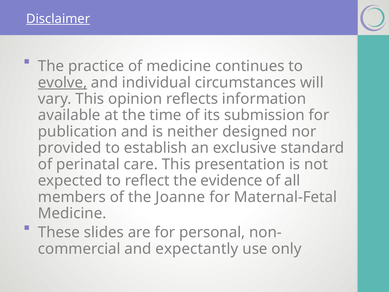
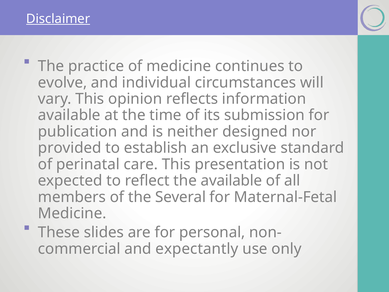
evolve underline: present -> none (63, 82)
the evidence: evidence -> available (231, 181)
Joanne: Joanne -> Several (181, 197)
